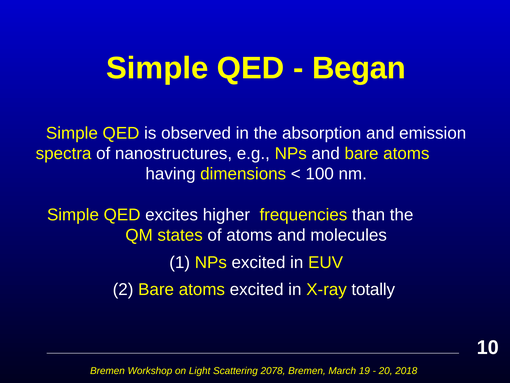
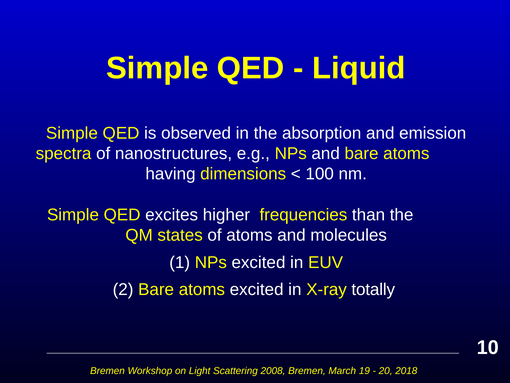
Began: Began -> Liquid (359, 68)
2078: 2078 -> 2008 (273, 370)
